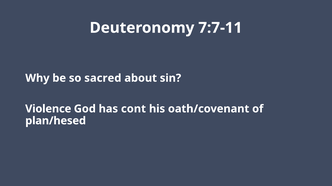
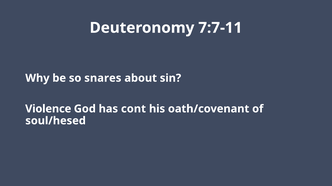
sacred: sacred -> snares (103, 78)
plan/hesed: plan/hesed -> soul/hesed (56, 121)
